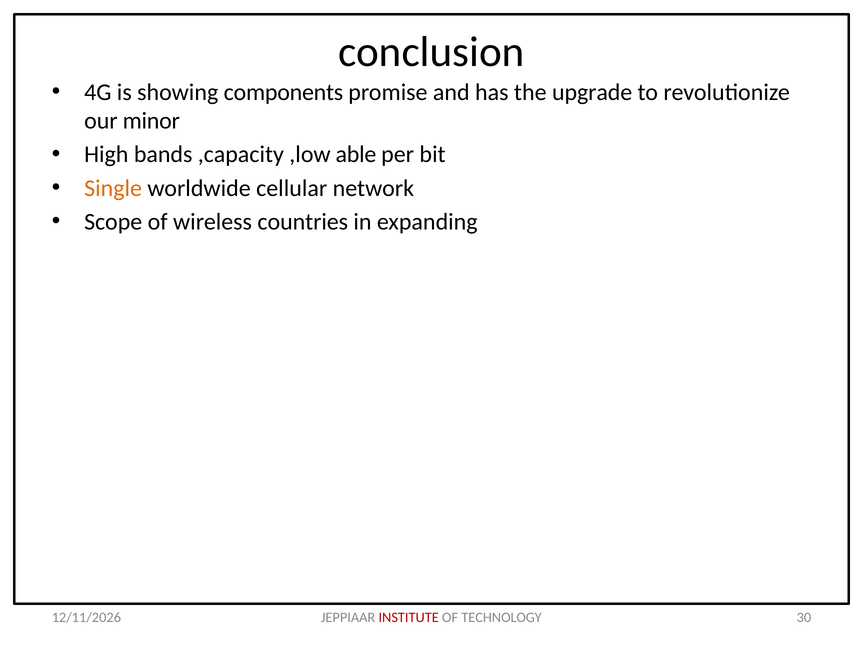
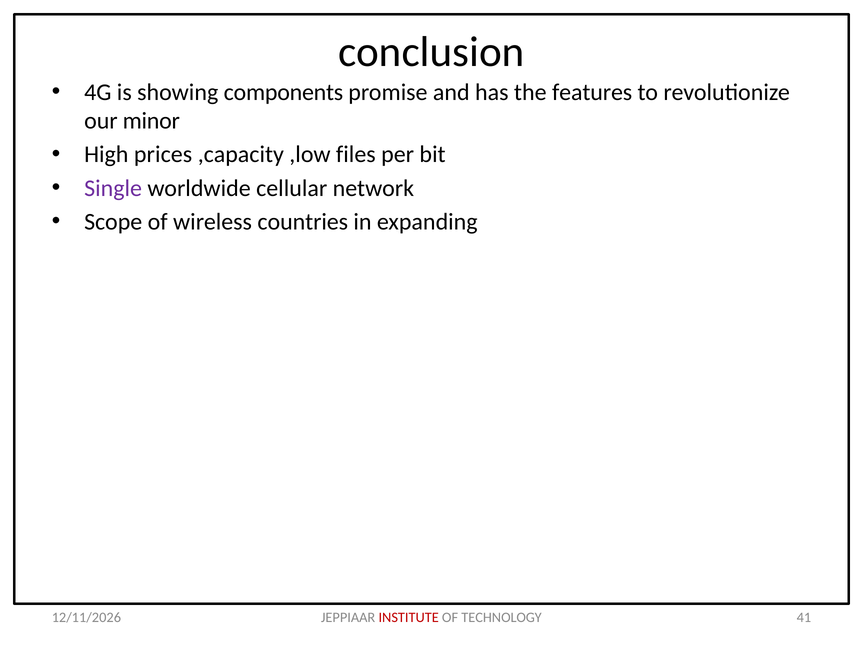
upgrade: upgrade -> features (592, 92)
bands: bands -> prices (163, 155)
able: able -> files (356, 155)
Single colour: orange -> purple (113, 188)
30: 30 -> 41 (804, 618)
